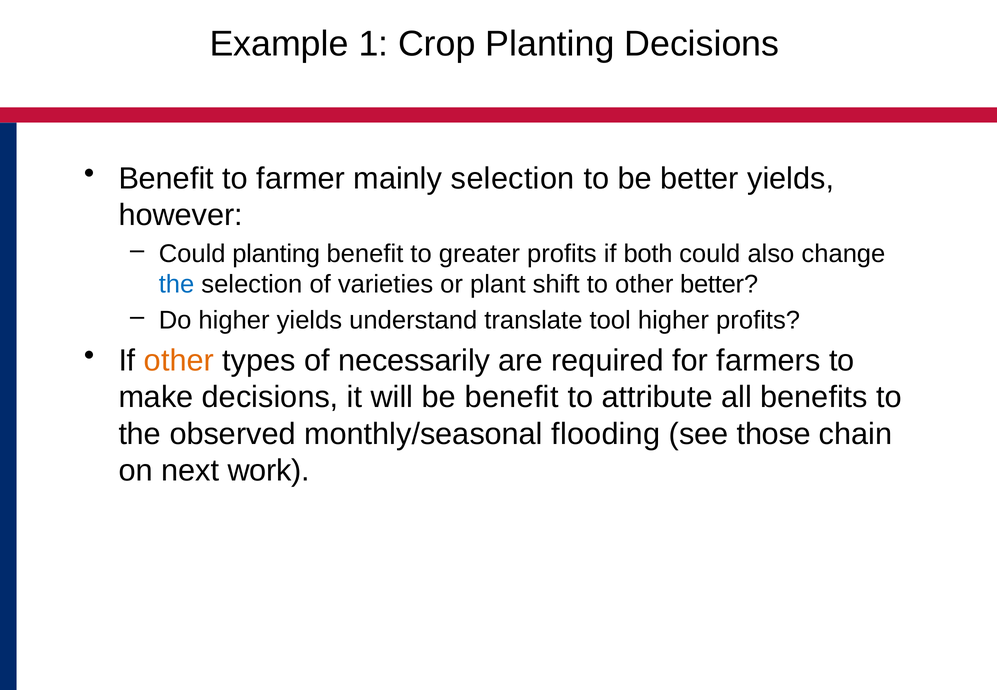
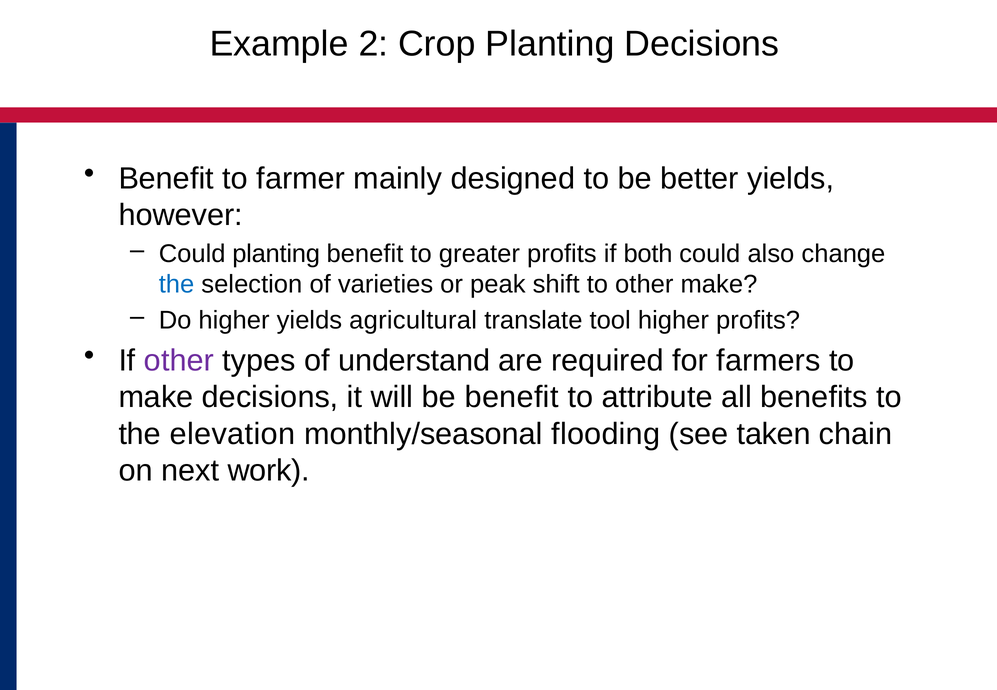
1: 1 -> 2 (373, 44)
mainly selection: selection -> designed (513, 179)
plant: plant -> peak (498, 285)
other better: better -> make (719, 285)
understand: understand -> agricultural (413, 320)
other colour: orange -> purple (179, 361)
necessarily: necessarily -> understand (414, 361)
observed: observed -> elevation (232, 434)
those: those -> taken (774, 434)
